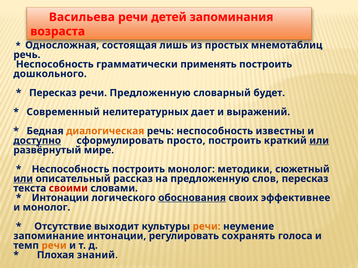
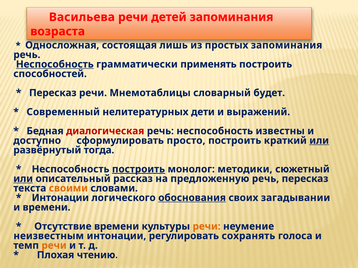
мнемотаблиц: мнемотаблиц -> запоминания (287, 45)
Неспособность underline: none -> present (55, 64)
дошкольного: дошкольного -> способностей (50, 74)
речи Предложенную: Предложенную -> Мнемотаблицы (150, 93)
дает: дает -> дети (203, 112)
диалогическая colour: orange -> red (105, 131)
доступно underline: present -> none (37, 141)
мире: мире -> тогда (99, 150)
построить underline: none -> present (139, 169)
предложенную слов: слов -> речь (265, 179)
своими colour: red -> orange (68, 189)
эффективнее: эффективнее -> загадывании (296, 198)
и монолог: монолог -> времени (47, 208)
Отсутствие выходит: выходит -> времени (117, 227)
запоминание: запоминание -> неизвестным (49, 236)
знаний: знаний -> чтению (96, 255)
